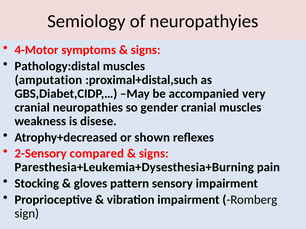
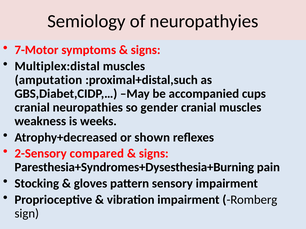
4-Motor: 4-Motor -> 7-Motor (37, 50)
Pathology:distal: Pathology:distal -> Multiplex:distal (57, 66)
very: very -> cups (254, 94)
disese: disese -> weeks (98, 121)
Paresthesia+Leukemia+Dysesthesia+Burning: Paresthesia+Leukemia+Dysesthesia+Burning -> Paresthesia+Syndromes+Dysesthesia+Burning (134, 168)
